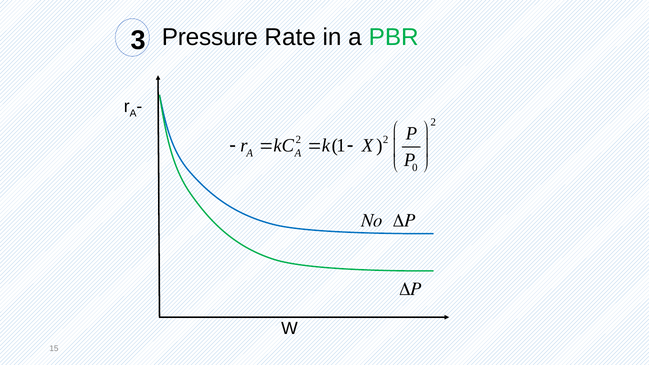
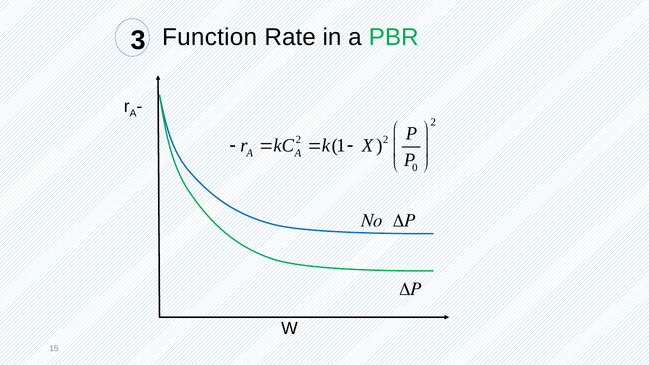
Pressure: Pressure -> Function (210, 37)
